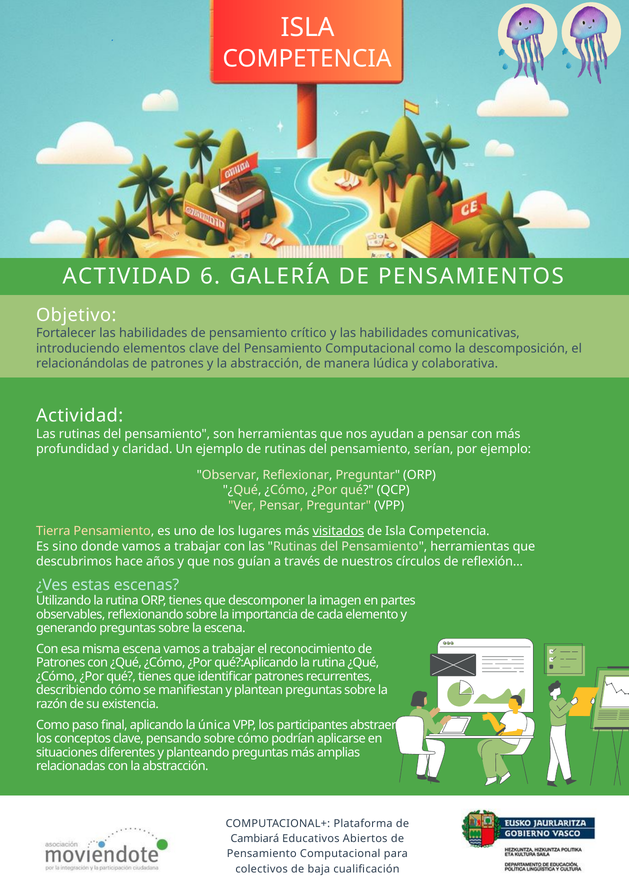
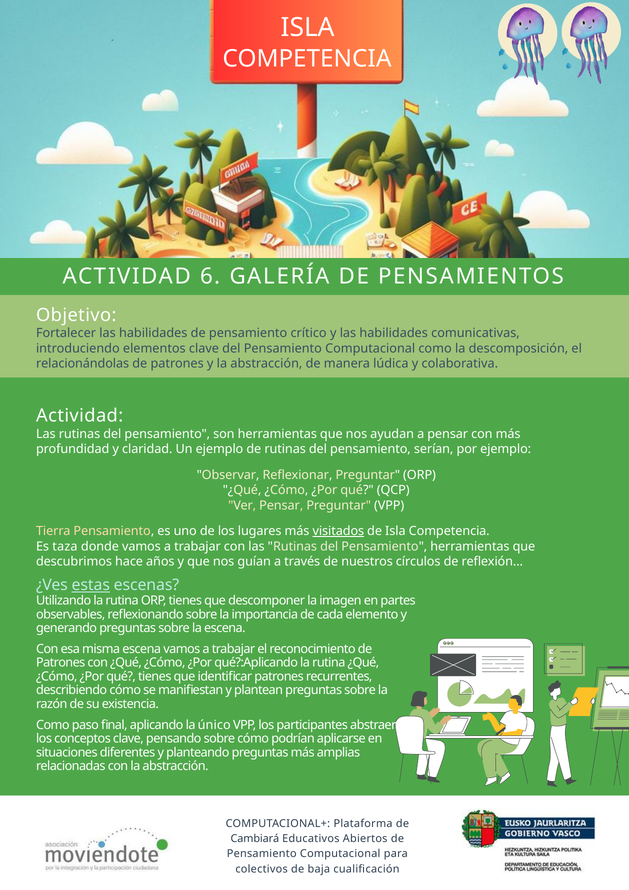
sino: sino -> taza (65, 547)
estas underline: none -> present (91, 585)
única: única -> único (214, 725)
